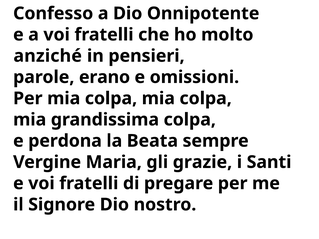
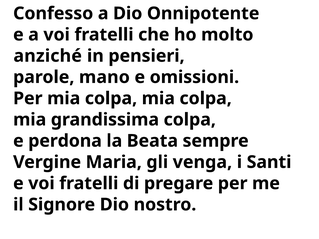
erano: erano -> mano (104, 77)
grazie: grazie -> venga (202, 162)
